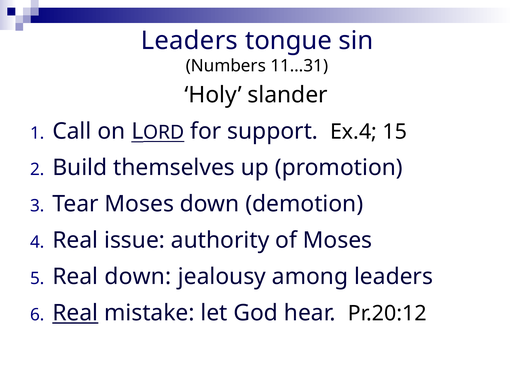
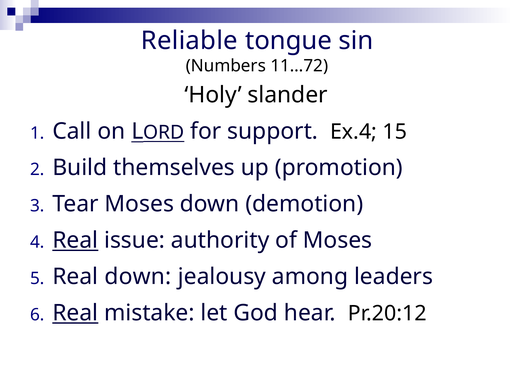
Leaders: Leaders -> Reliable (189, 41)
11…31: 11…31 -> 11…72 (299, 66)
Real underline: none -> present (75, 240)
